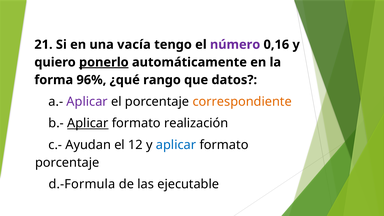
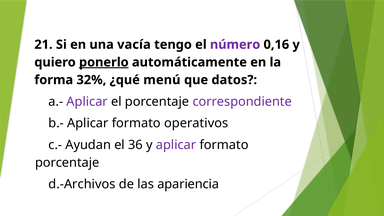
96%: 96% -> 32% (91, 80)
rango: rango -> menú (162, 80)
correspondiente colour: orange -> purple (242, 102)
Aplicar underline: present -> none (88, 123)
realización: realización -> operativos (196, 123)
12: 12 -> 36 (135, 145)
aplicar colour: blue -> purple (176, 145)
d.-Formula: d.-Formula -> d.-Archivos (82, 184)
ejecutable: ejecutable -> apariencia (188, 184)
